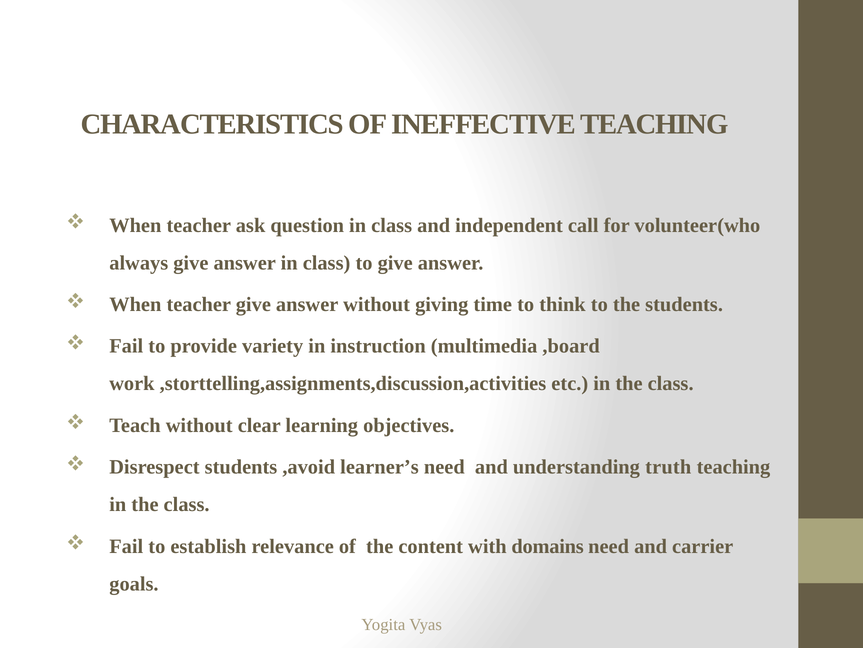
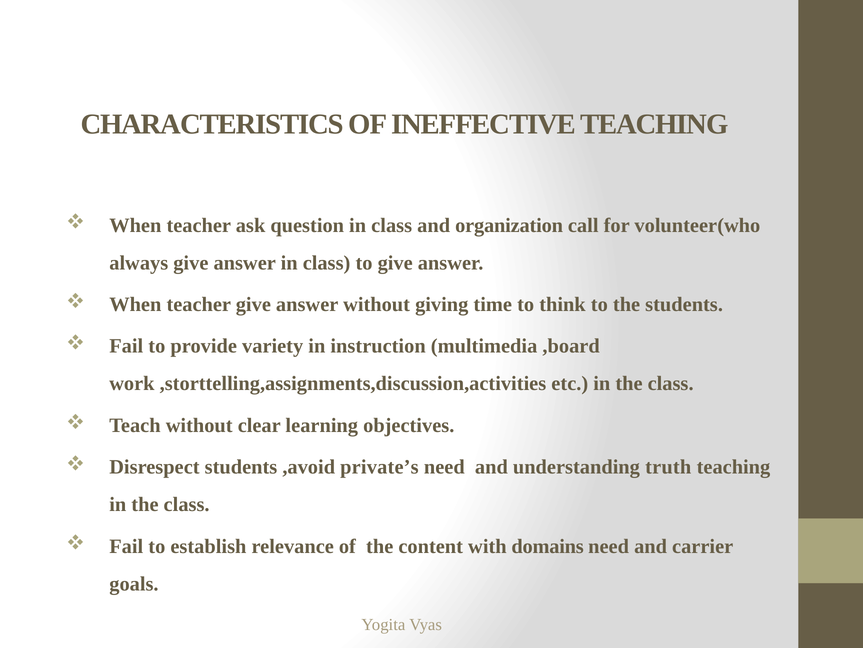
independent: independent -> organization (509, 225)
learner’s: learner’s -> private’s (379, 467)
